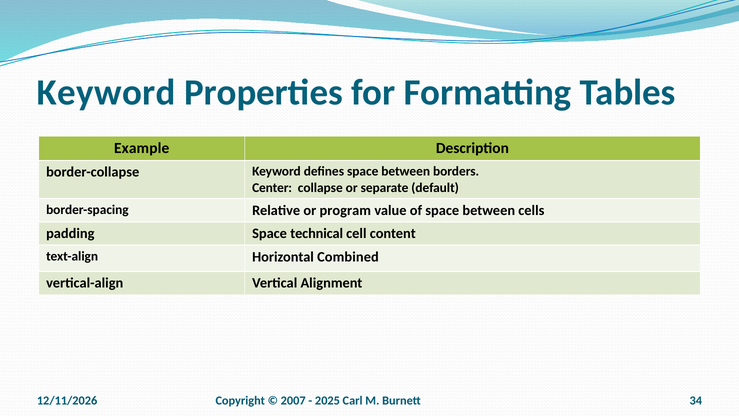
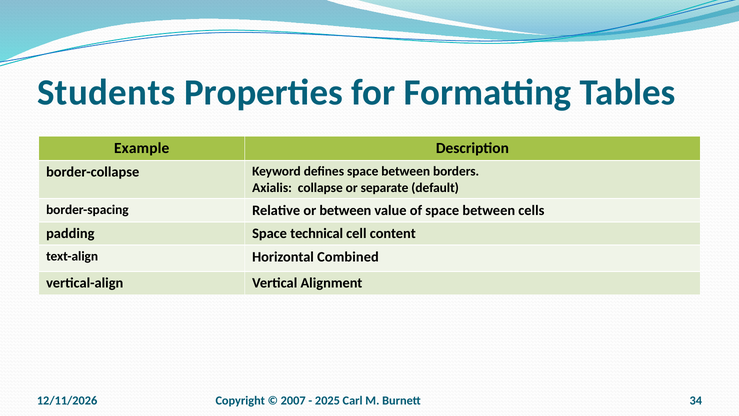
Keyword: Keyword -> Students (106, 92)
Center: Center -> Axialis (272, 188)
or program: program -> between (345, 210)
